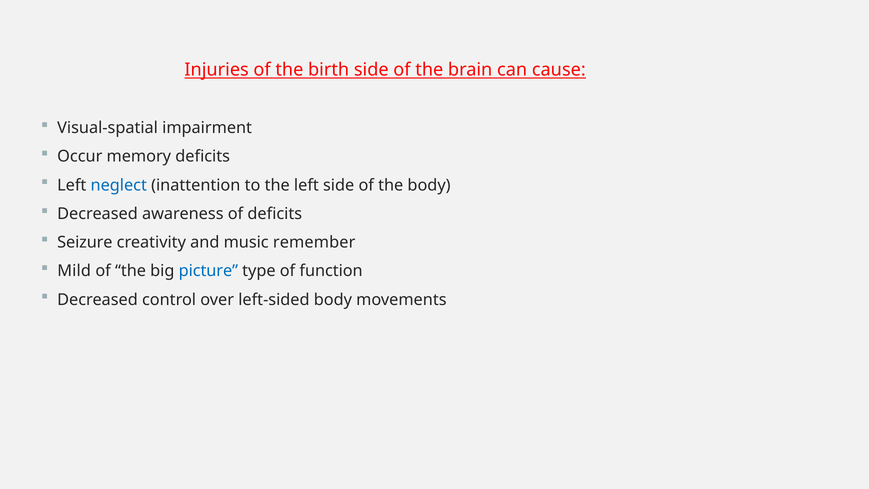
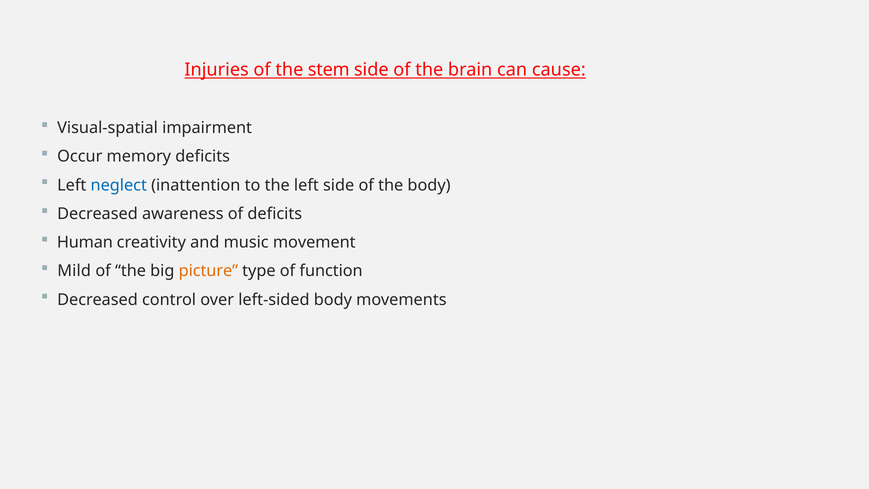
birth: birth -> stem (329, 70)
Seizure: Seizure -> Human (85, 242)
remember: remember -> movement (314, 242)
picture colour: blue -> orange (208, 271)
